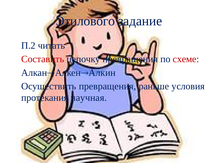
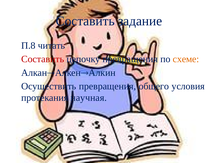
Этилового: Этилового -> Составить (85, 21)
П.2: П.2 -> П.8 (28, 46)
схеме colour: red -> orange (186, 59)
раньше: раньше -> общего (154, 86)
